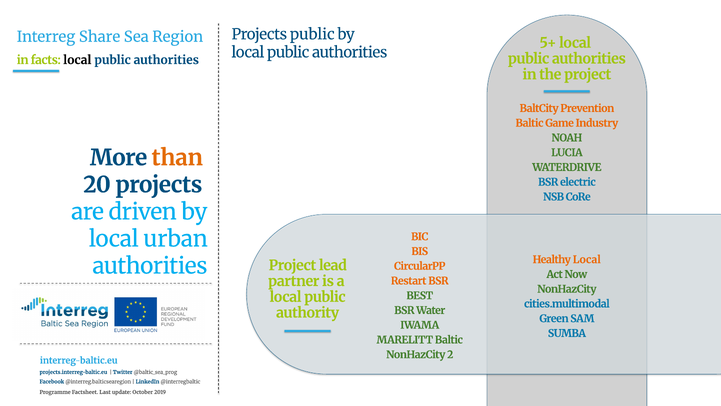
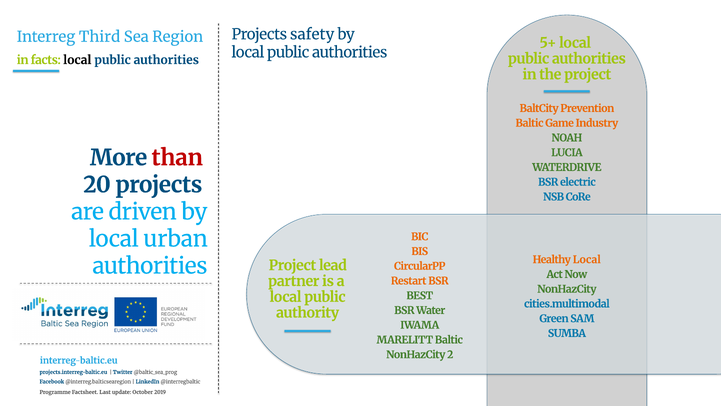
Projects public: public -> safety (312, 34)
Share: Share -> Third (99, 37)
than colour: orange -> red (177, 158)
